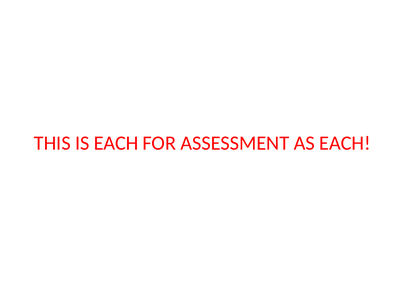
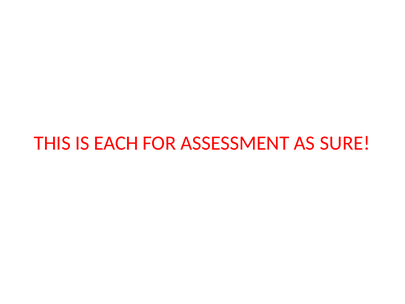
AS EACH: EACH -> SURE (345, 143)
